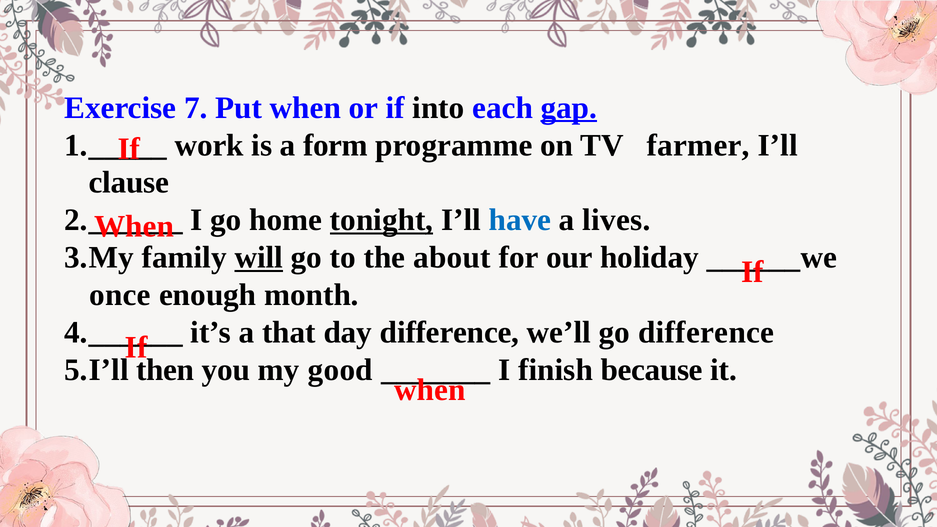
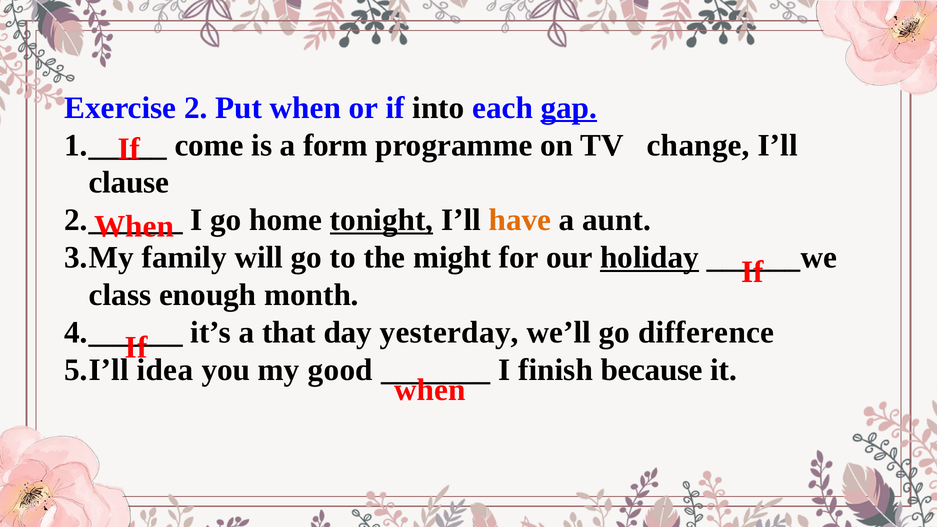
7: 7 -> 2 (196, 108)
work: work -> come (209, 145)
farmer: farmer -> change (698, 145)
have colour: blue -> orange (520, 220)
lives: lives -> aunt (617, 220)
will underline: present -> none (259, 258)
about: about -> might (452, 258)
holiday underline: none -> present (650, 258)
once: once -> class (120, 295)
day difference: difference -> yesterday (449, 333)
then: then -> idea (165, 370)
